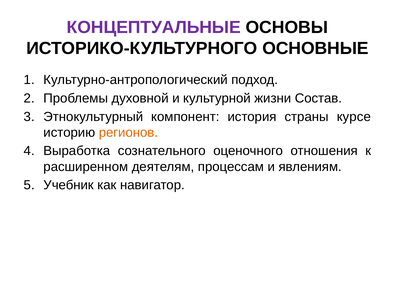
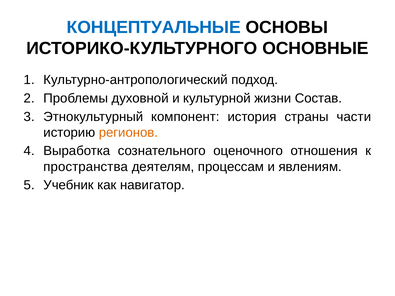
КОНЦЕПТУАЛЬНЫЕ colour: purple -> blue (154, 27)
курсе: курсе -> части (354, 117)
расширенном: расширенном -> пространства (86, 167)
